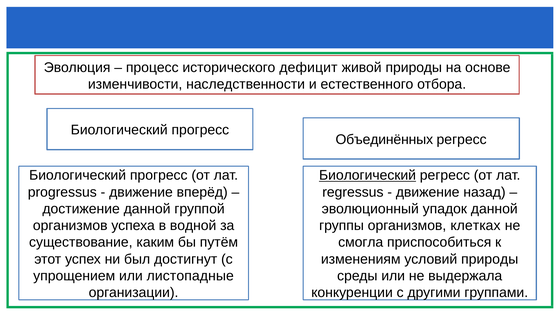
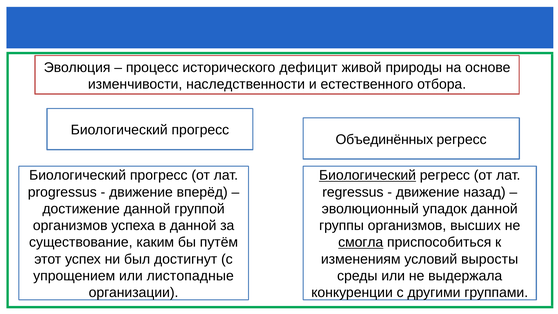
в водной: водной -> данной (193, 226)
клетках: клетках -> высших (476, 226)
смогла underline: none -> present (361, 242)
условий природы: природы -> выросты (490, 259)
